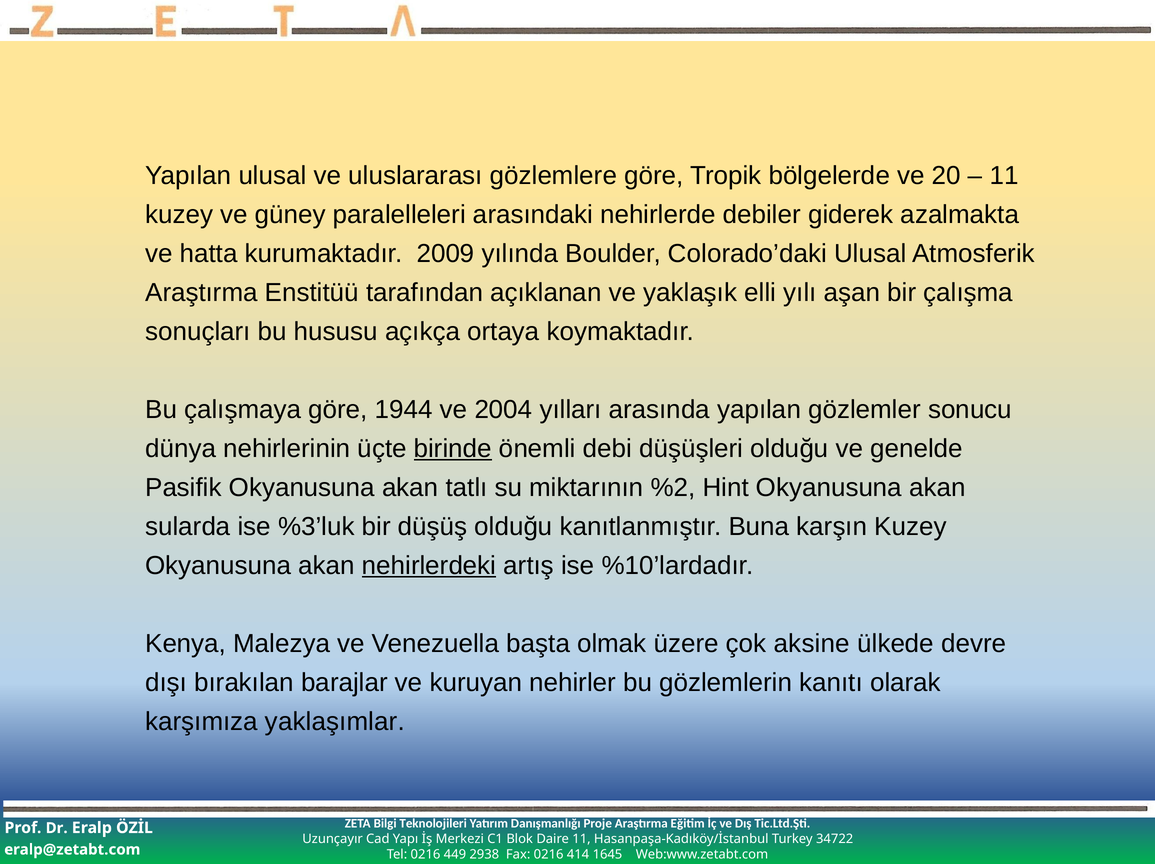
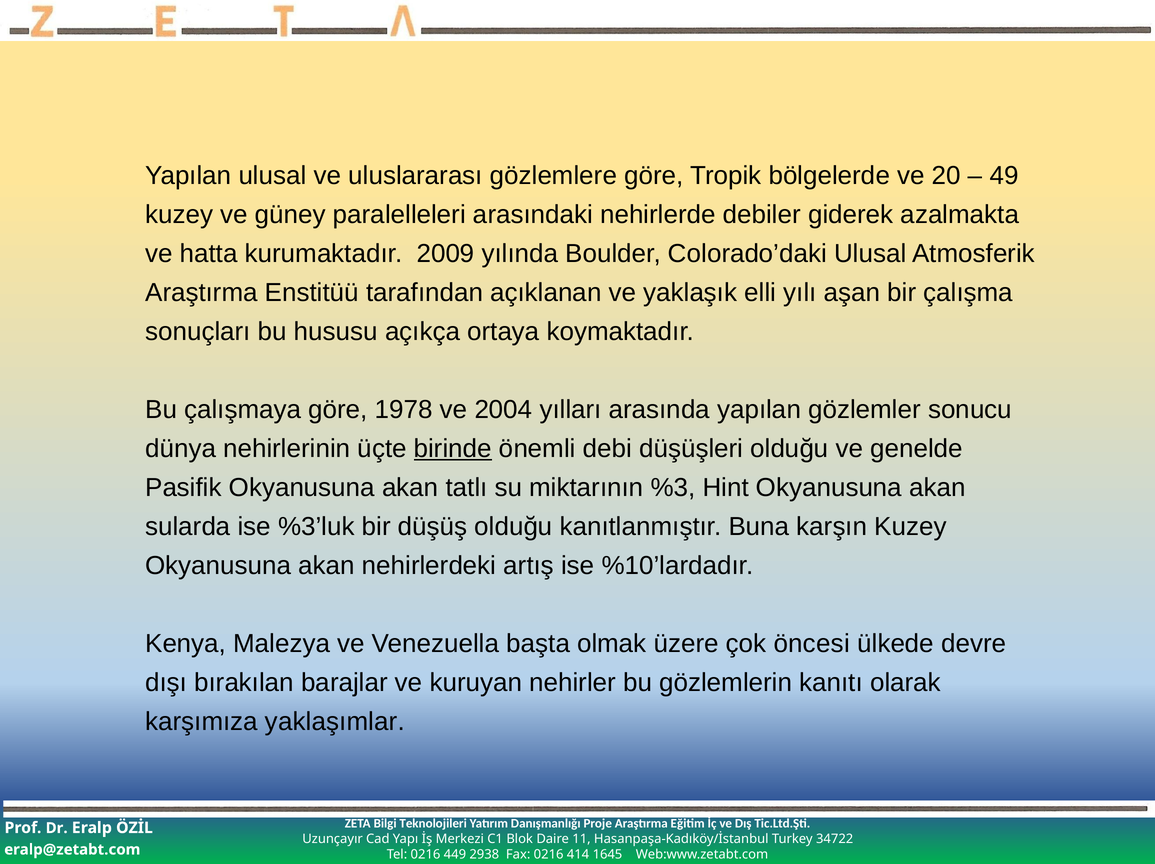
11: 11 -> 49 (1004, 175)
1944: 1944 -> 1978 (404, 409)
%2: %2 -> %3 (673, 487)
nehirlerdeki underline: present -> none (429, 565)
aksine: aksine -> öncesi (812, 643)
